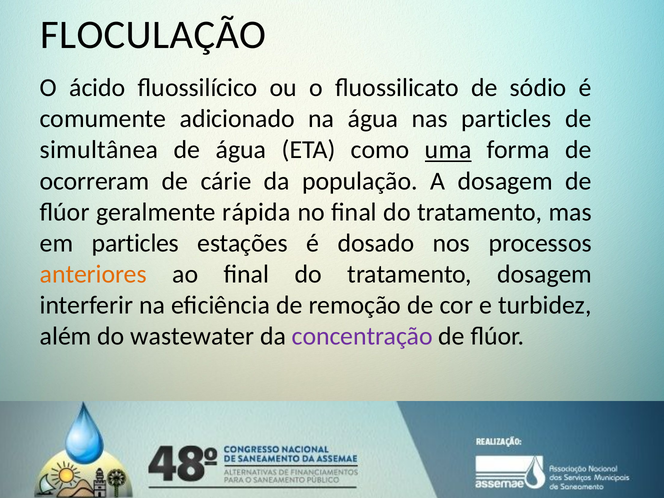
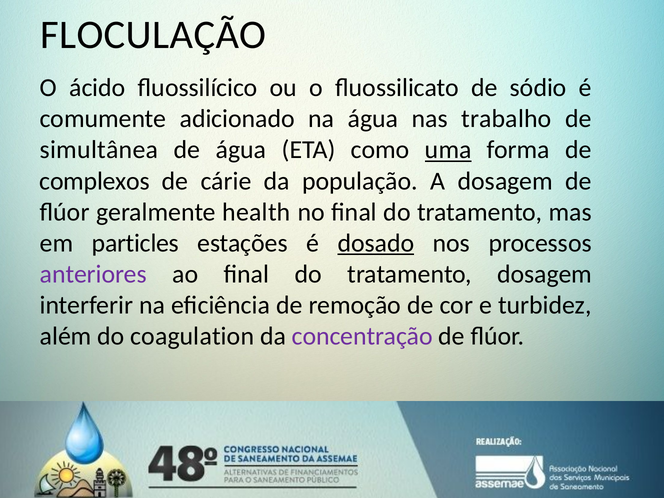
nas particles: particles -> trabalho (506, 119)
ocorreram: ocorreram -> complexos (95, 181)
rápida: rápida -> health (256, 212)
dosado underline: none -> present (376, 243)
anteriores colour: orange -> purple (93, 274)
wastewater: wastewater -> coagulation (192, 336)
